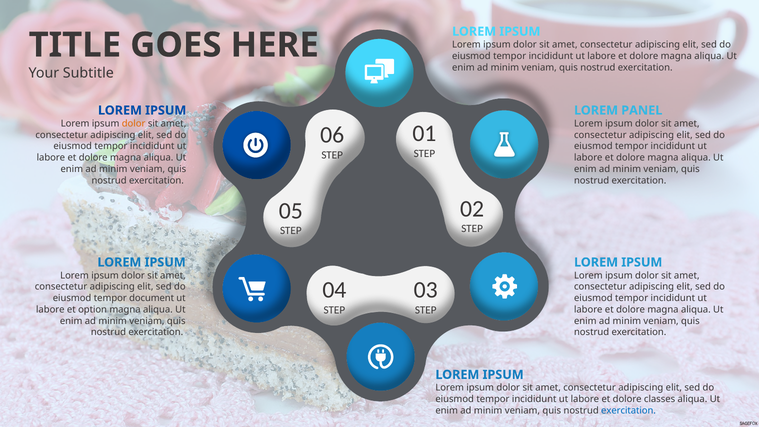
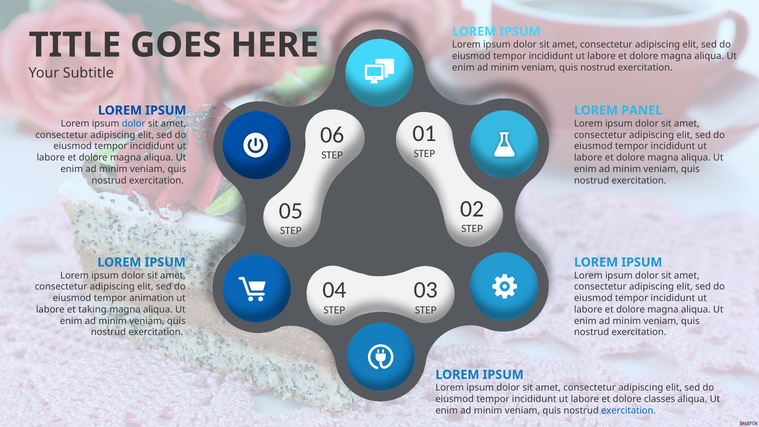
dolor colour: orange -> blue (134, 123)
document: document -> animation (152, 298)
option: option -> taking (92, 310)
